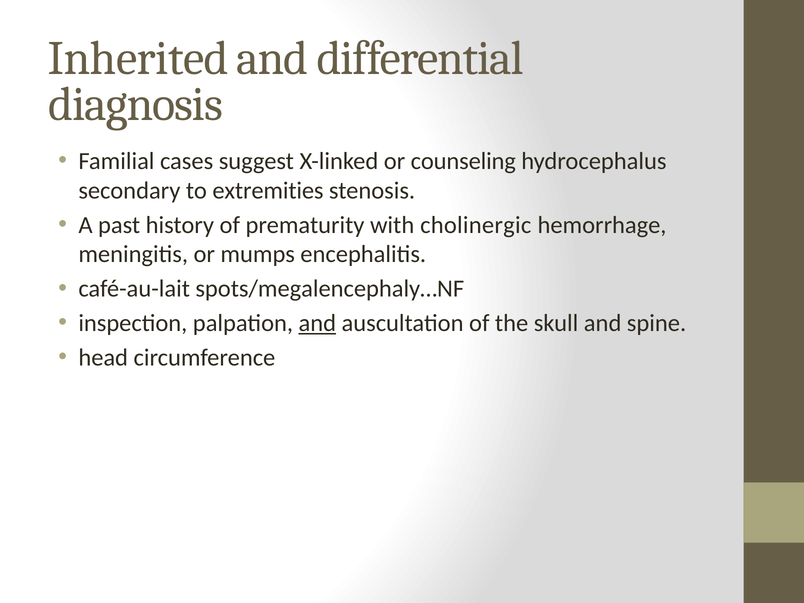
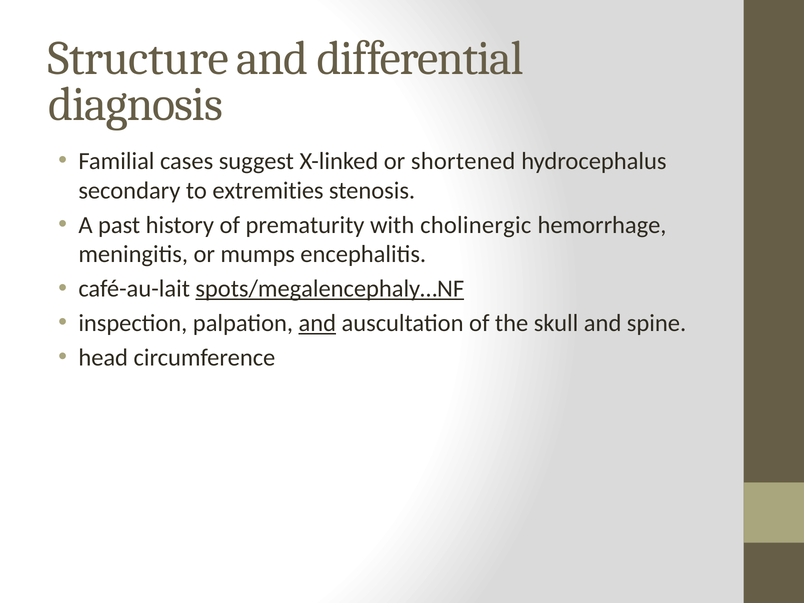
Inherited: Inherited -> Structure (138, 59)
counseling: counseling -> shortened (463, 161)
spots/megalencephaly…NF underline: none -> present (330, 289)
